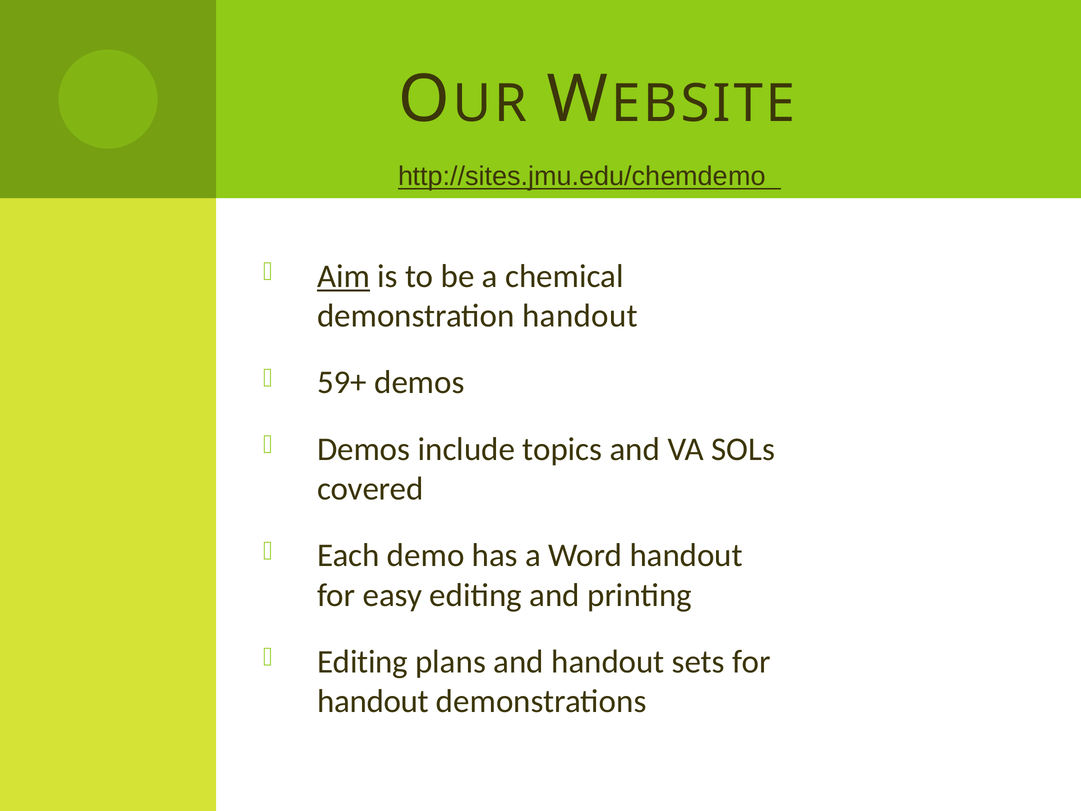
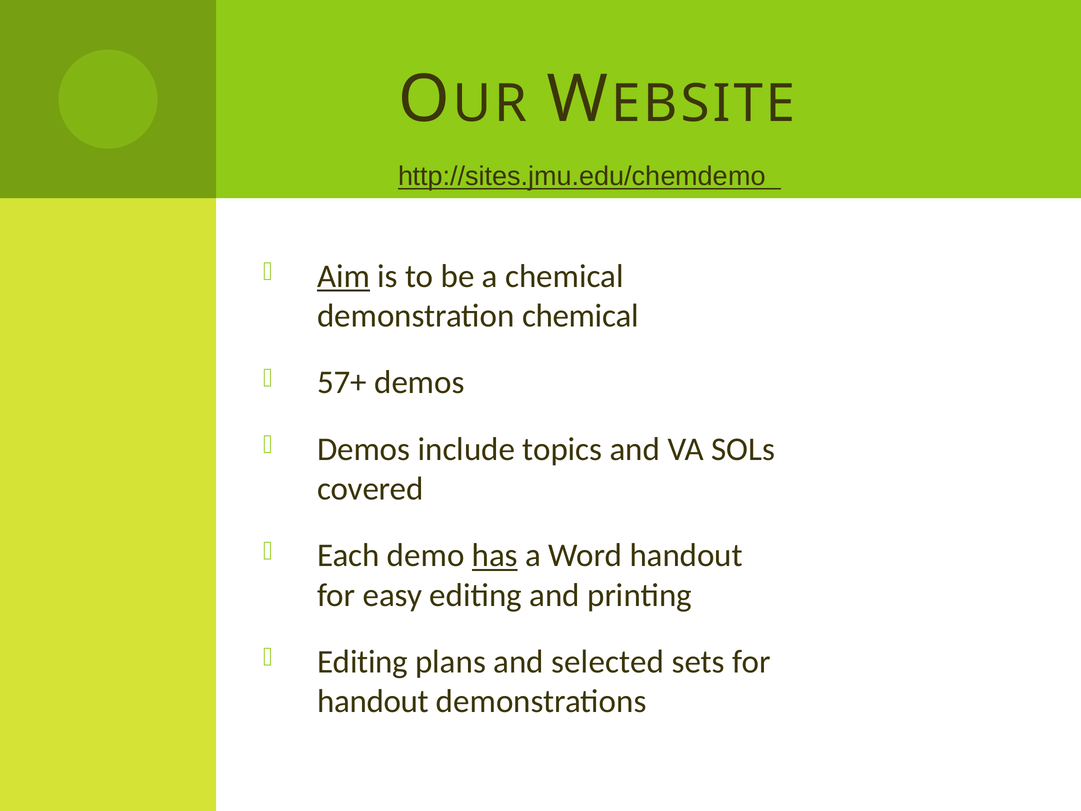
demonstration handout: handout -> chemical (580, 316)
59+: 59+ -> 57+ (342, 382)
has underline: none -> present (495, 555)
and handout: handout -> selected (608, 662)
